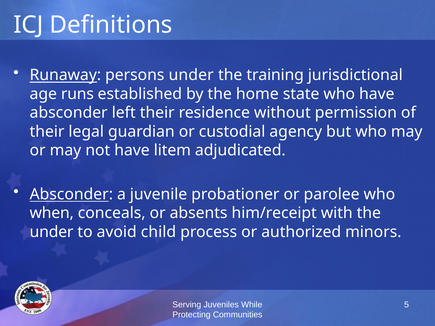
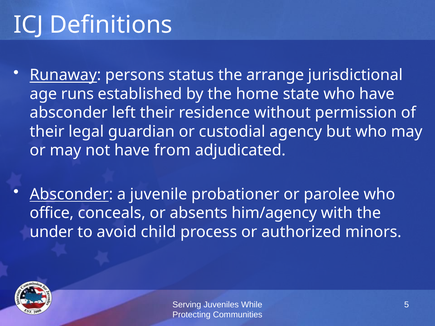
persons under: under -> status (191, 75)
training: training -> arrange (275, 75)
litem: litem -> from (172, 150)
when: when -> office (52, 213)
him/receipt: him/receipt -> him/agency (274, 213)
